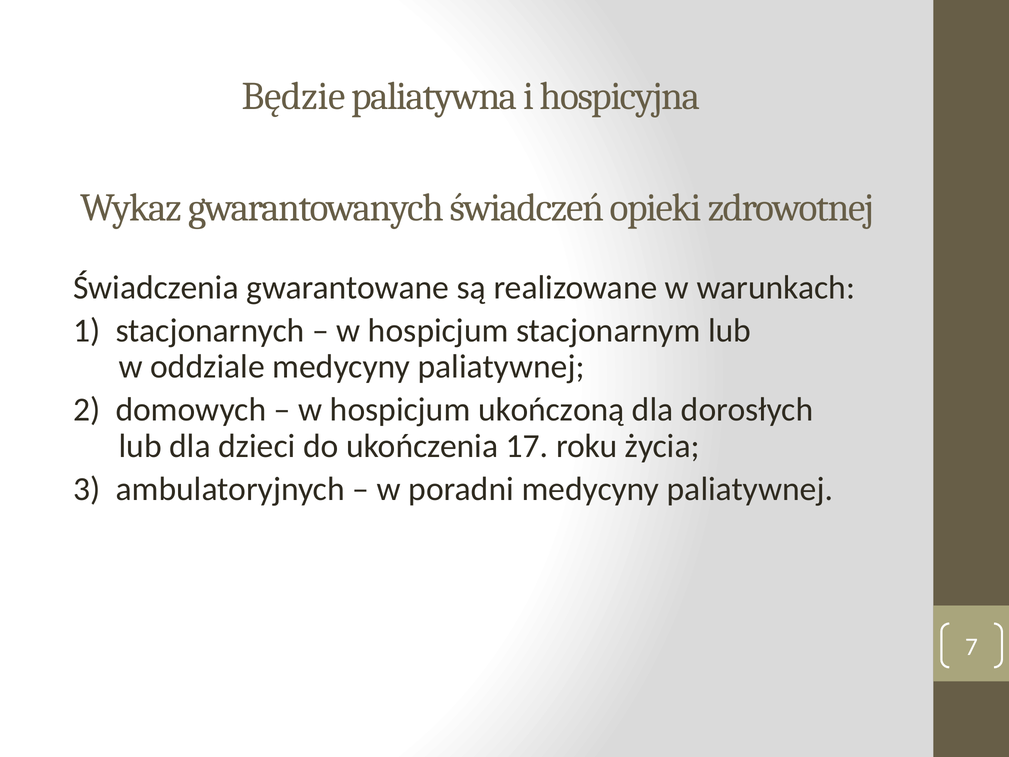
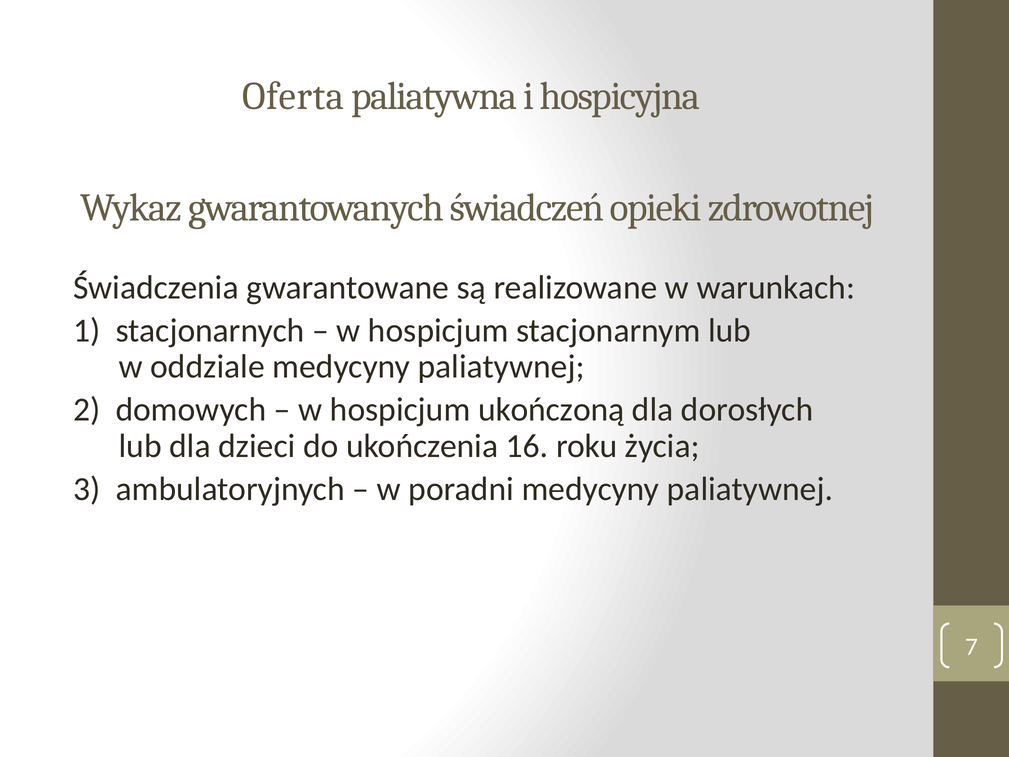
Będzie: Będzie -> Oferta (293, 96)
17: 17 -> 16 (527, 446)
